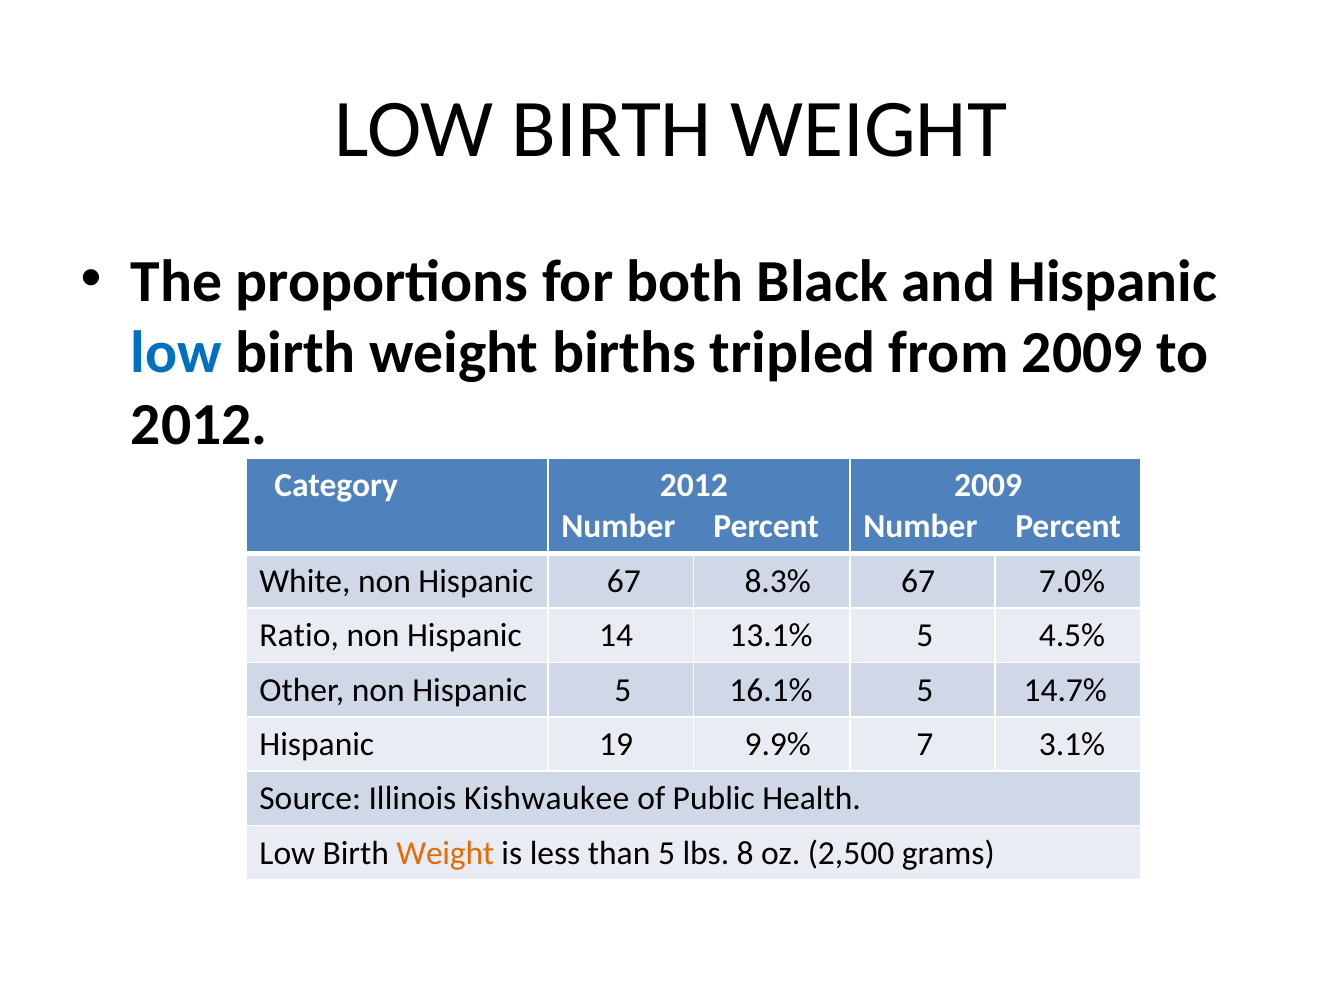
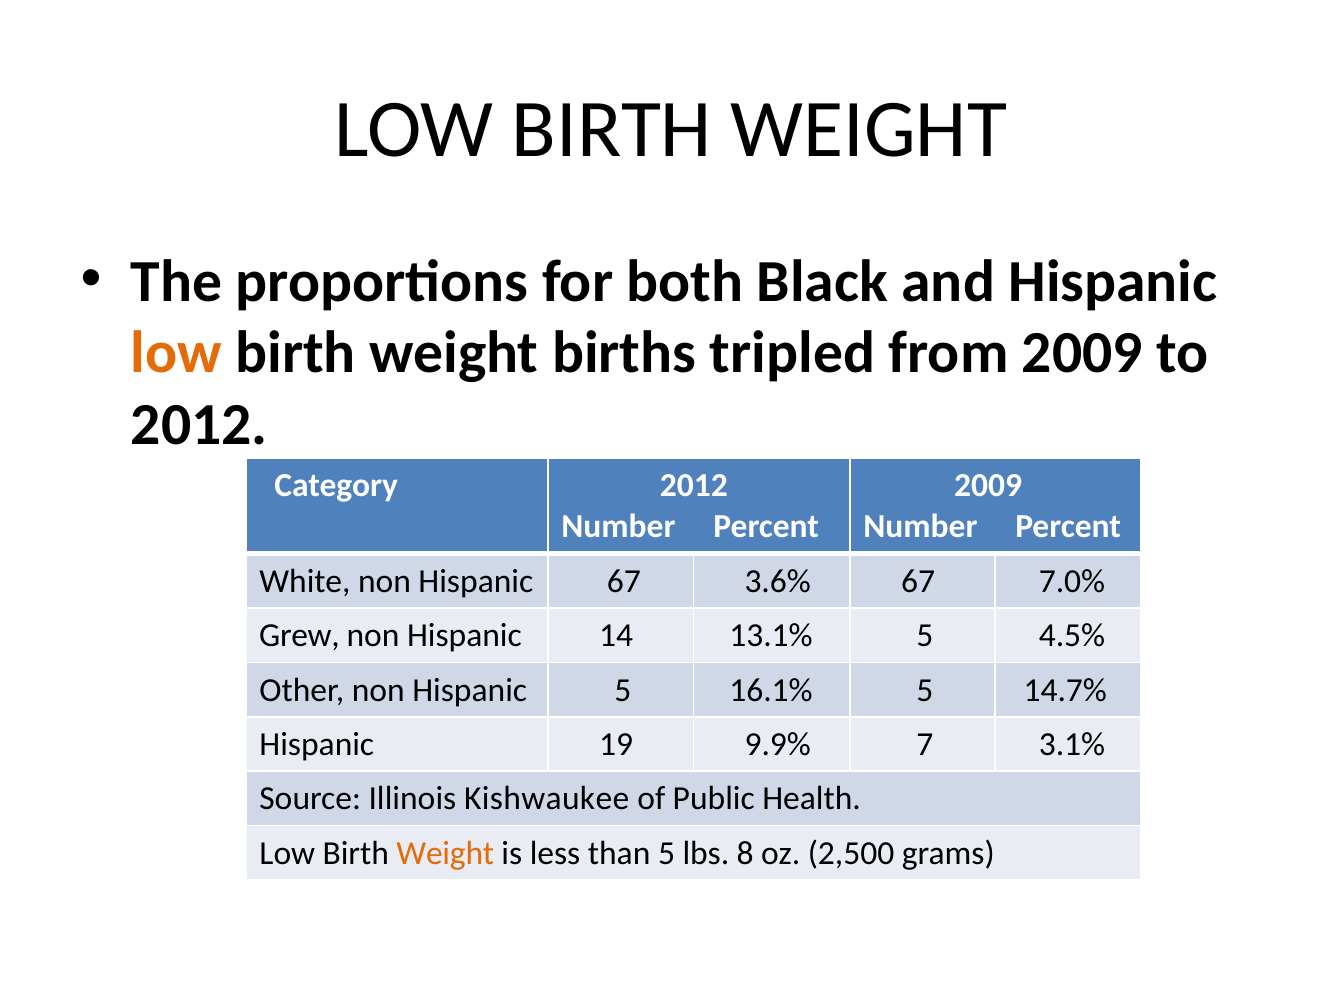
low colour: blue -> orange (176, 353)
8.3%: 8.3% -> 3.6% (778, 581)
Ratio: Ratio -> Grew (299, 636)
